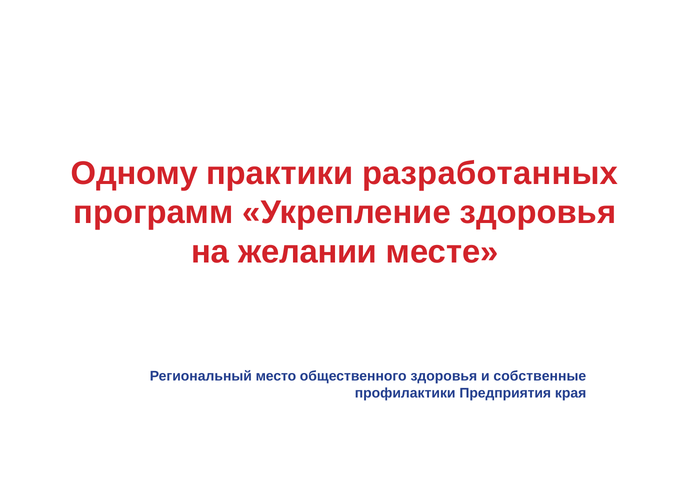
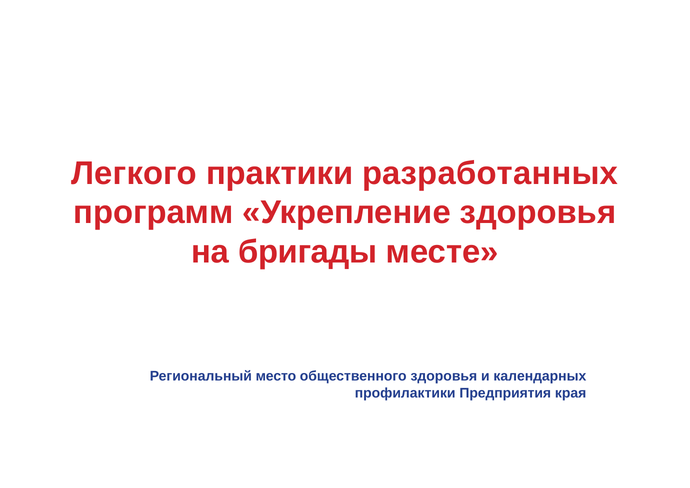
Одному: Одному -> Легкого (134, 173)
желании: желании -> бригады (308, 252)
собственные: собственные -> календарных (540, 376)
